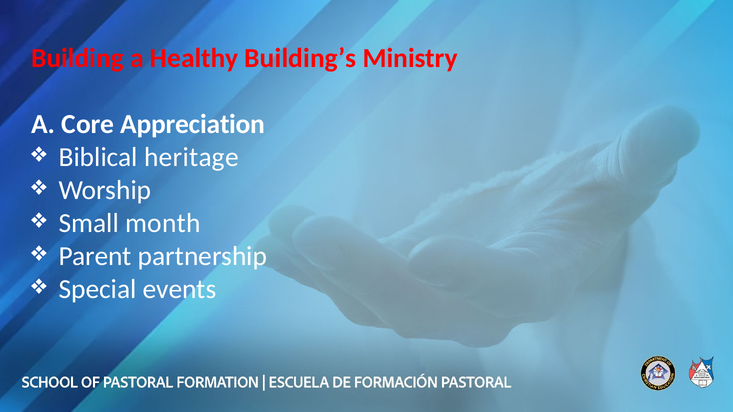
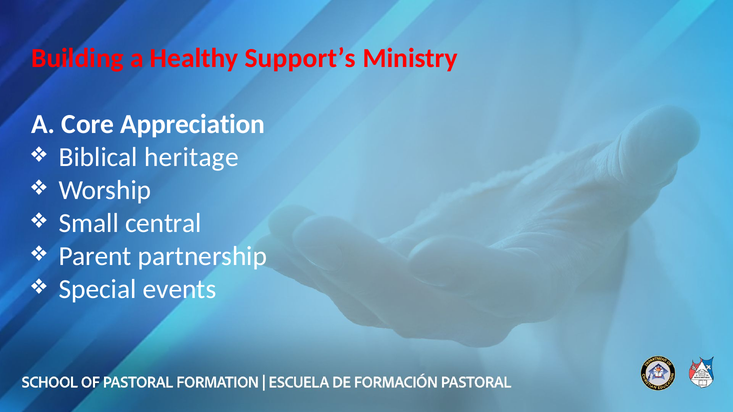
Building’s: Building’s -> Support’s (300, 58)
month: month -> central (163, 223)
